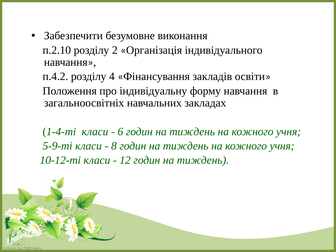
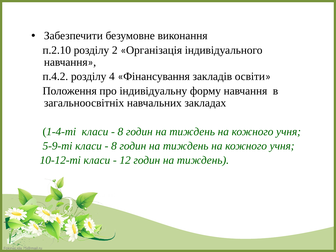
6: 6 -> 8 (120, 132)
